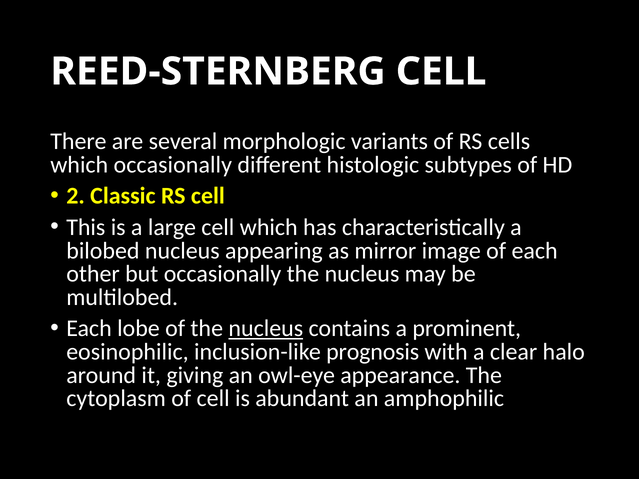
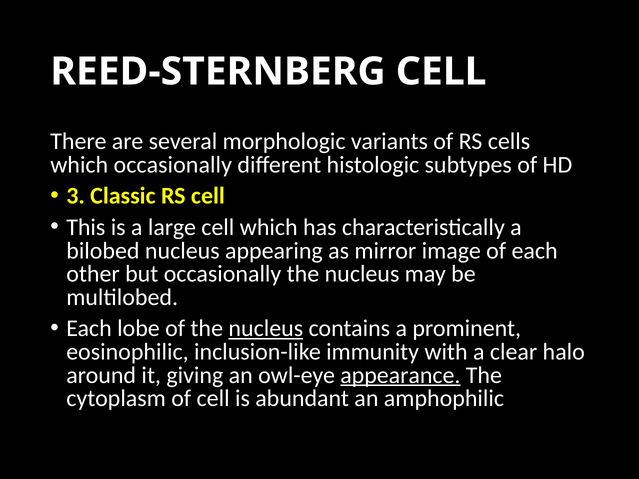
2: 2 -> 3 (76, 196)
prognosis: prognosis -> immunity (373, 352)
appearance underline: none -> present (400, 375)
